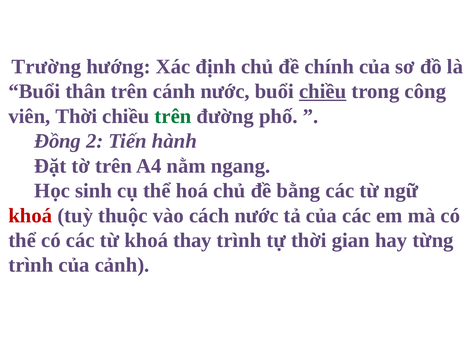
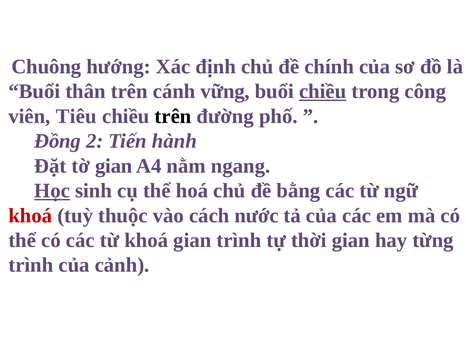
Trường: Trường -> Chuông (46, 67)
cánh nước: nước -> vững (225, 92)
viên Thời: Thời -> Tiêu (76, 116)
trên colour: green -> black (173, 116)
tờ trên: trên -> gian (114, 166)
Học underline: none -> present (52, 191)
khoá thay: thay -> gian (192, 241)
